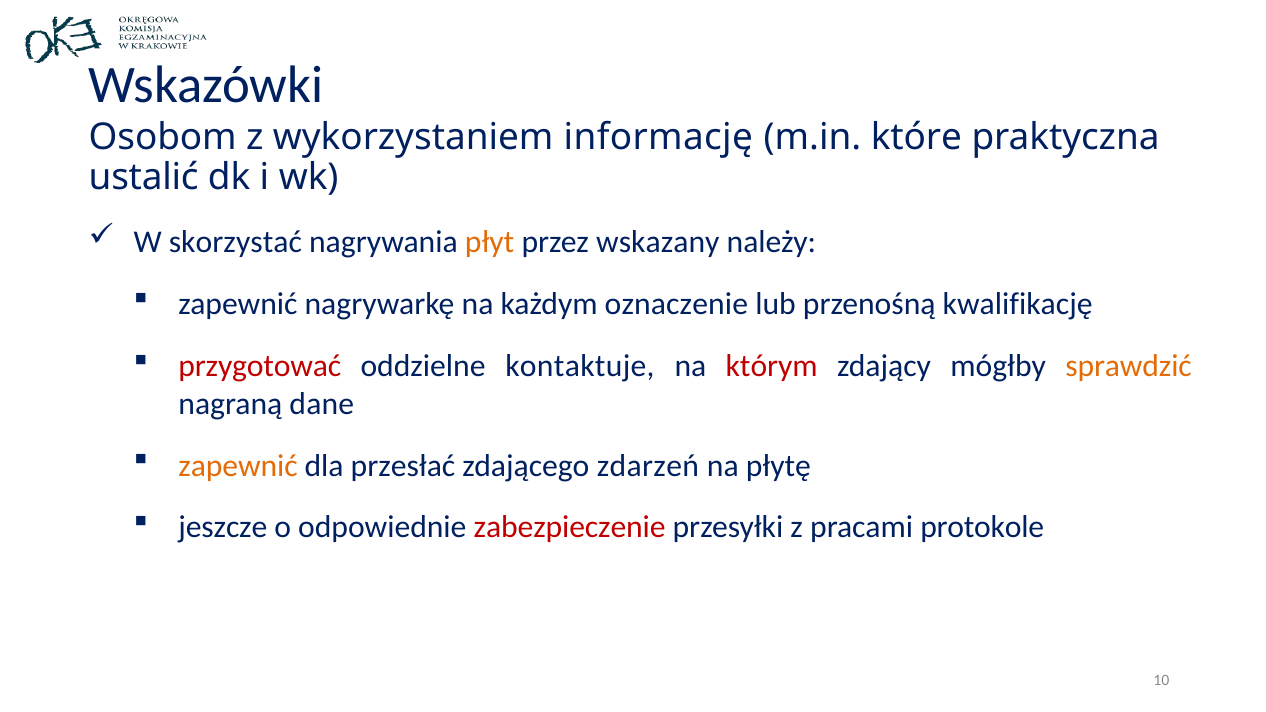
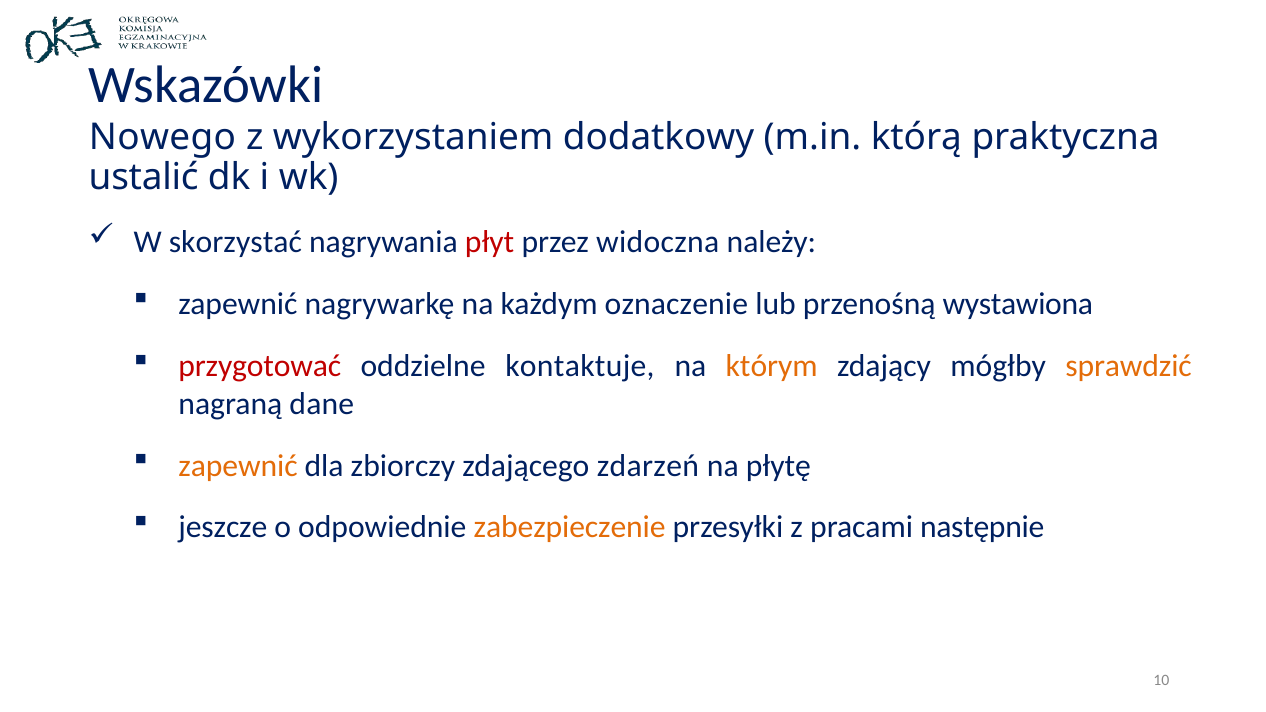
Osobom: Osobom -> Nowego (162, 137)
informację: informację -> dodatkowy (659, 137)
które: które -> którą (916, 137)
płyt colour: orange -> red (490, 242)
wskazany: wskazany -> widoczna (658, 242)
kwalifikację: kwalifikację -> wystawiona (1018, 304)
którym colour: red -> orange (772, 366)
przesłać: przesłać -> zbiorczy (403, 466)
zabezpieczenie colour: red -> orange (570, 527)
protokole: protokole -> następnie (982, 527)
